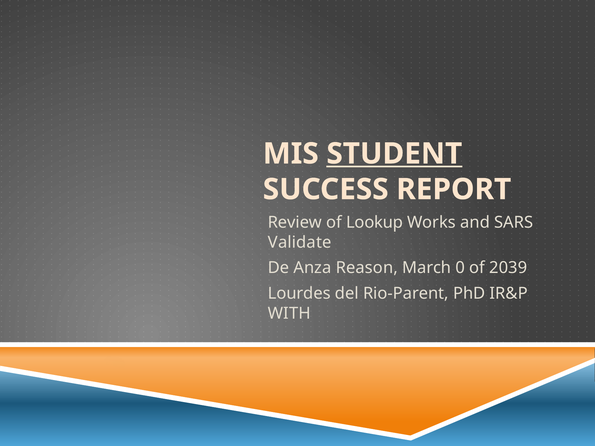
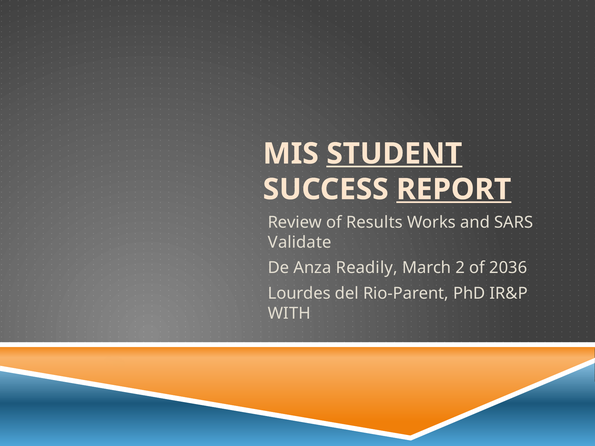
REPORT underline: none -> present (454, 189)
Lookup: Lookup -> Results (374, 223)
Reason: Reason -> Readily (367, 268)
0: 0 -> 2 (460, 268)
2039: 2039 -> 2036 (508, 268)
